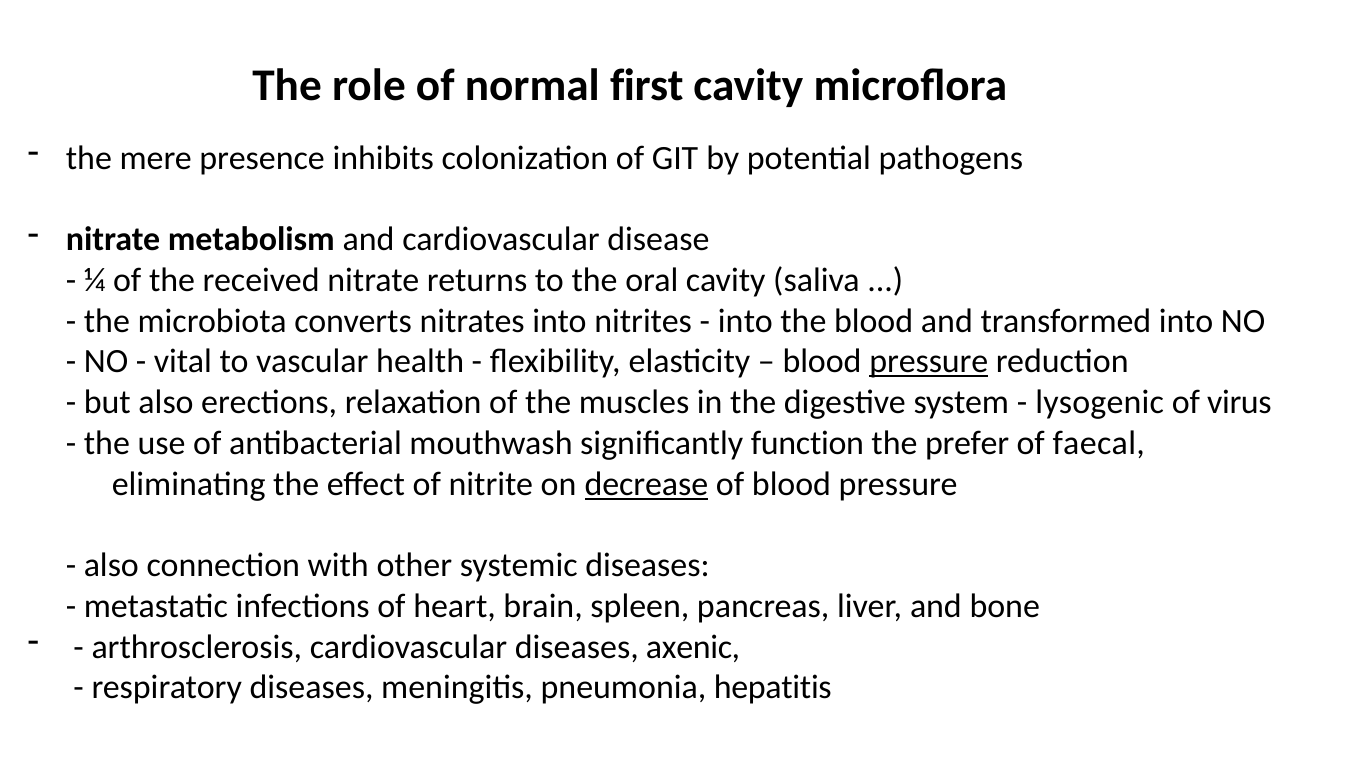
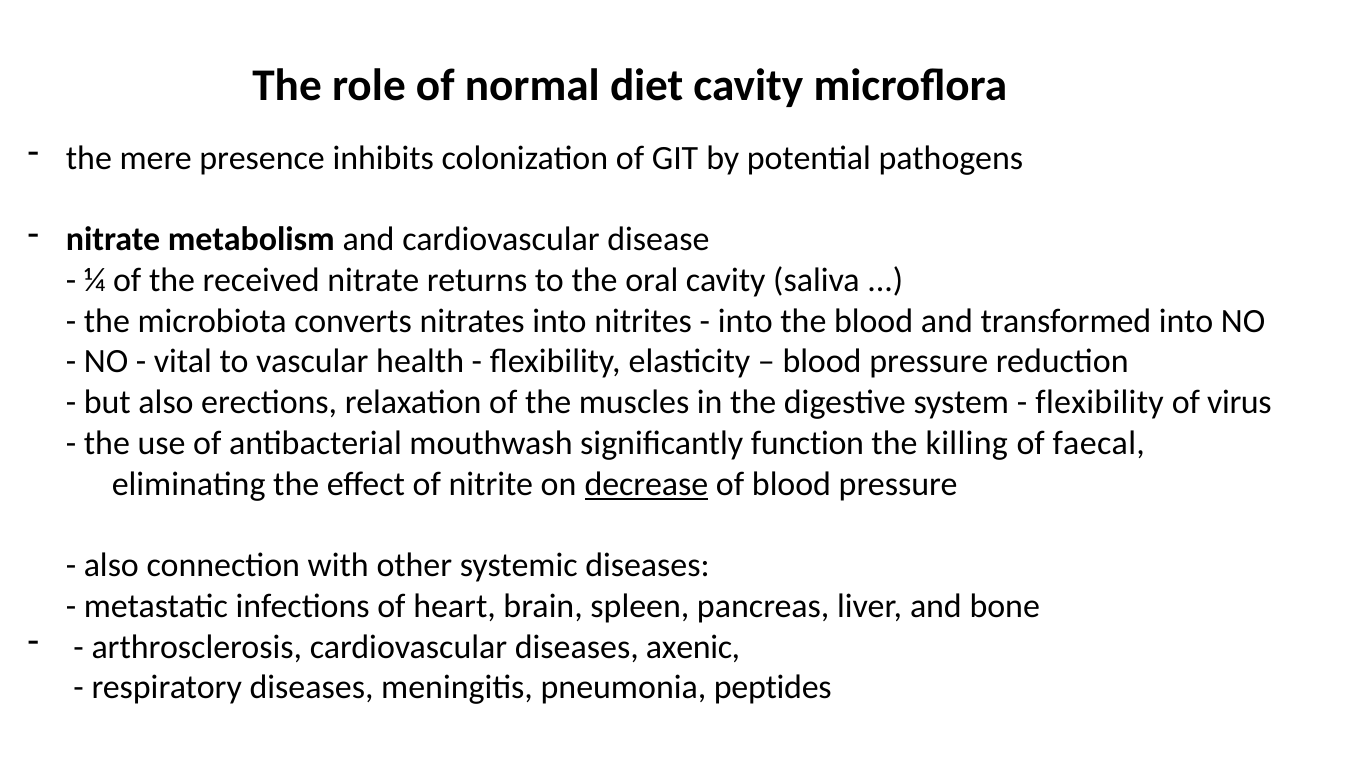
first: first -> diet (647, 86)
pressure underline: present -> none (929, 362)
lysogenic: lysogenic -> flexibility (1100, 402)
prefer: prefer -> killing (967, 443)
hepatitis: hepatitis -> peptides (773, 688)
